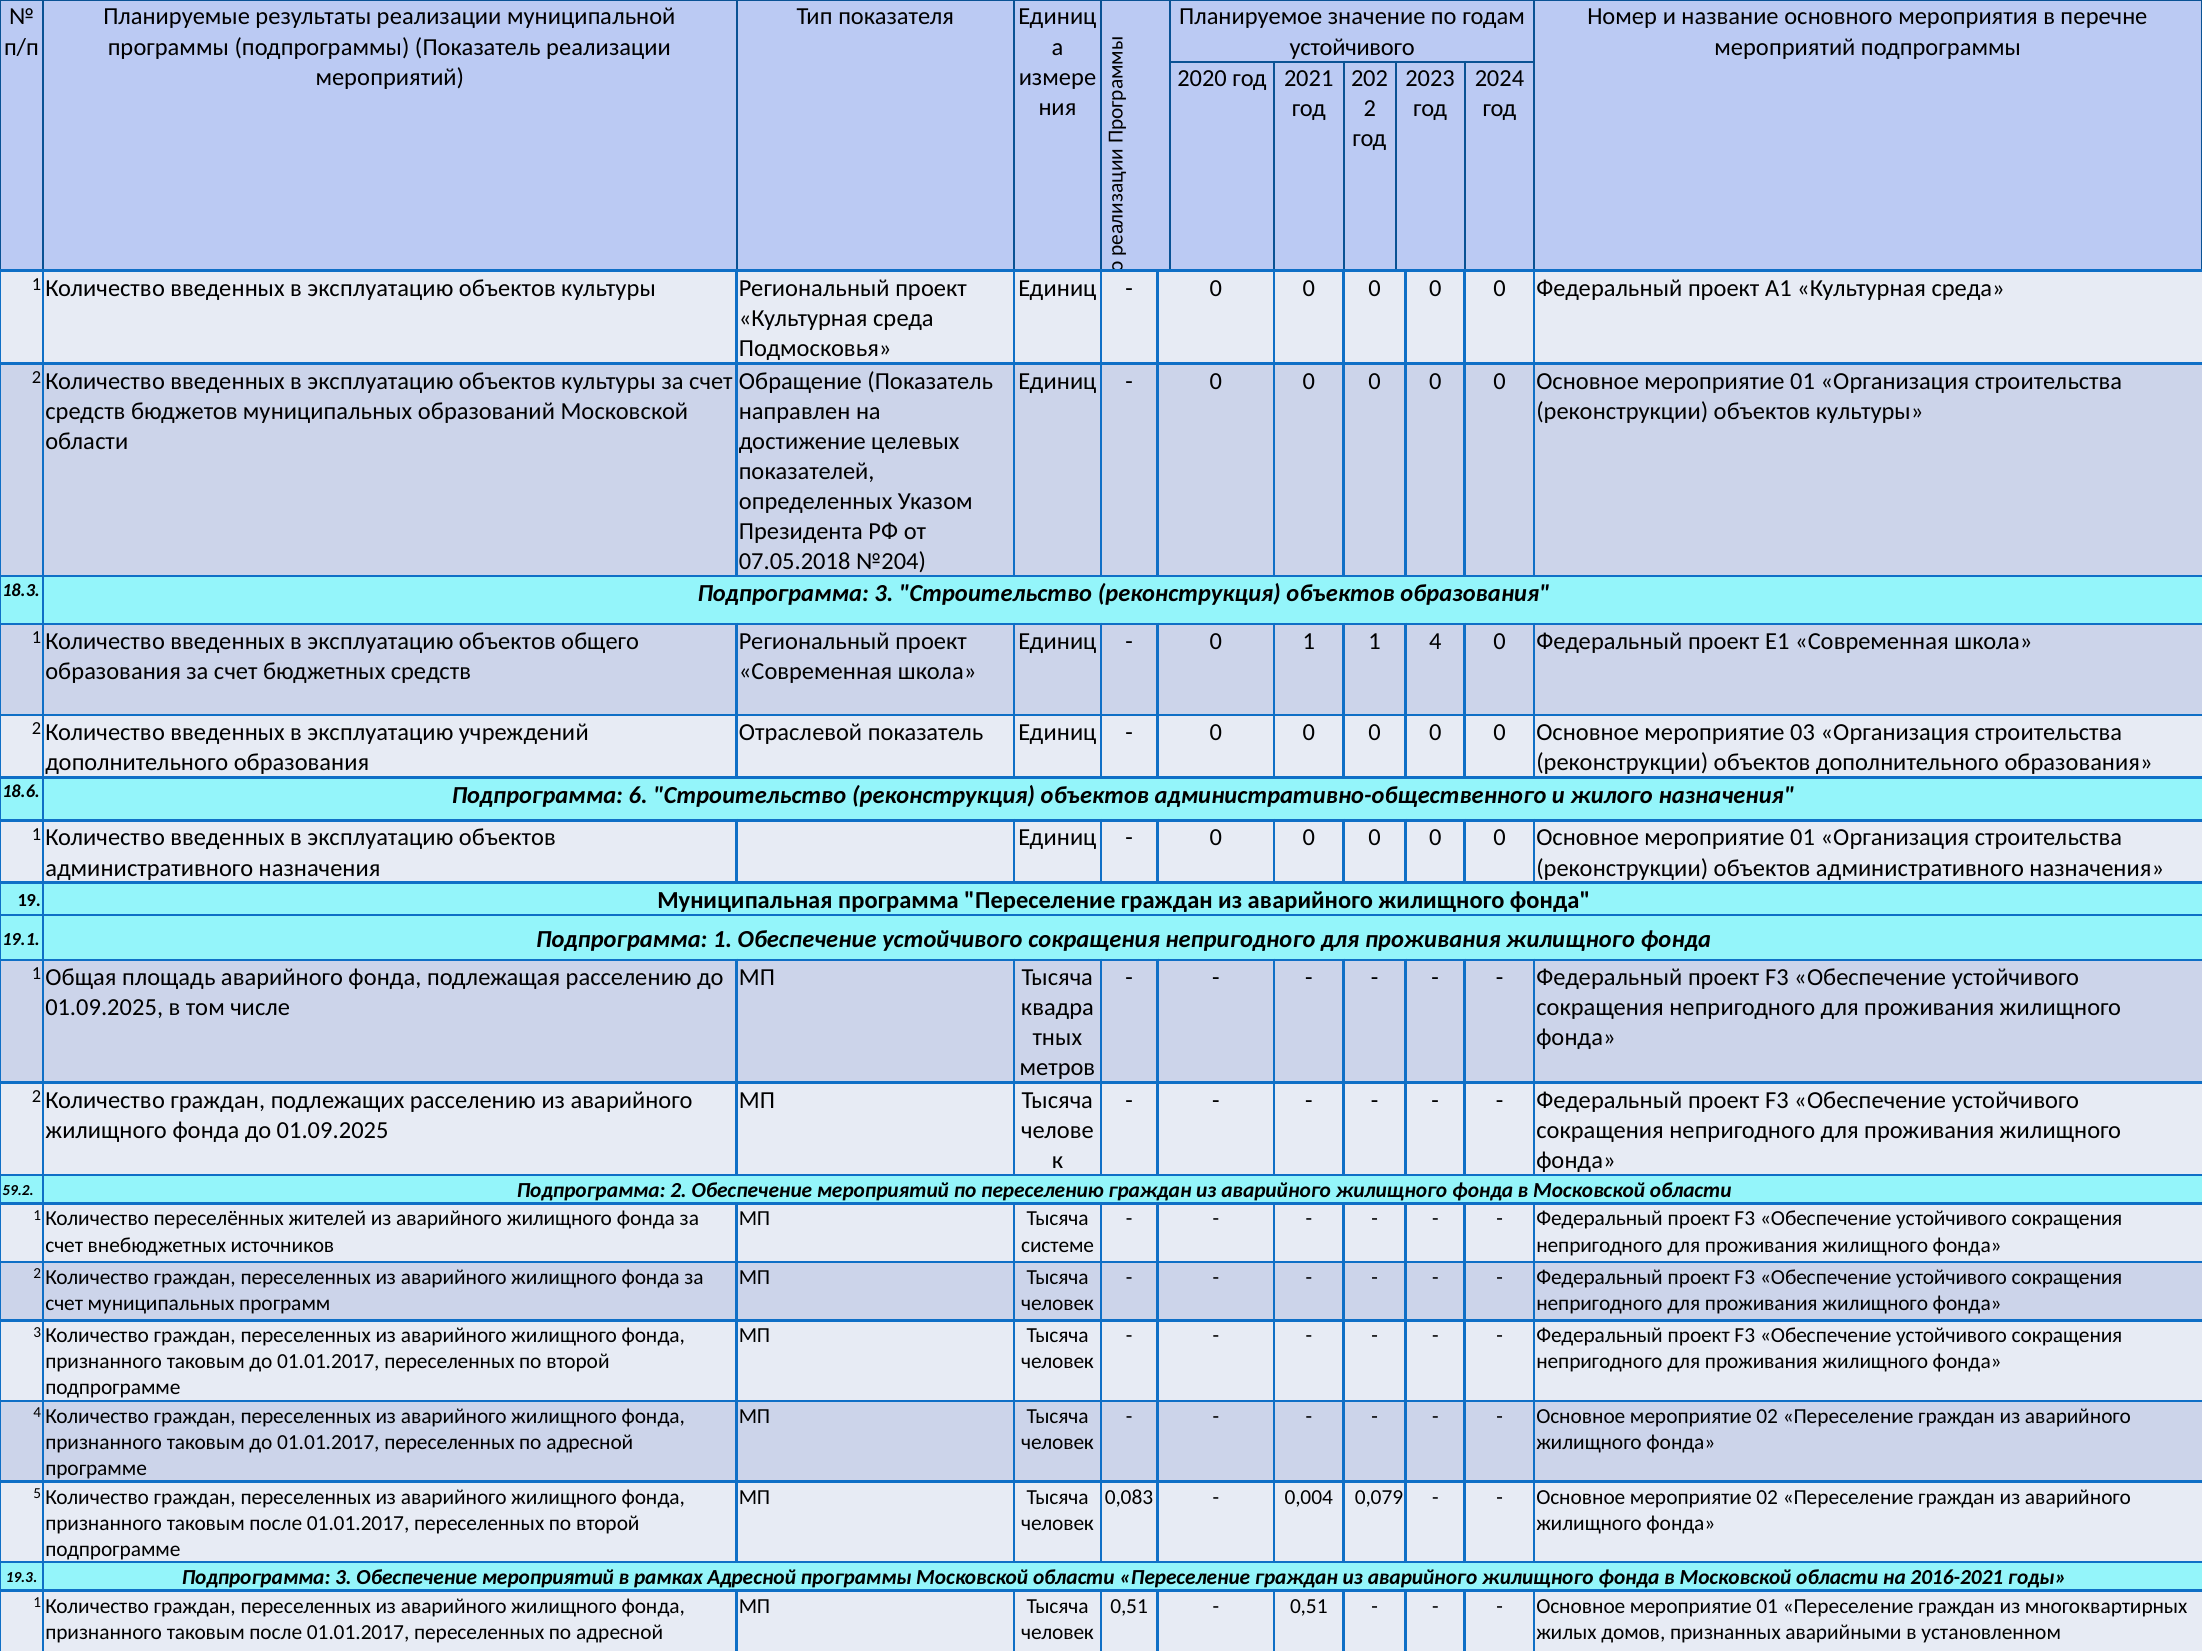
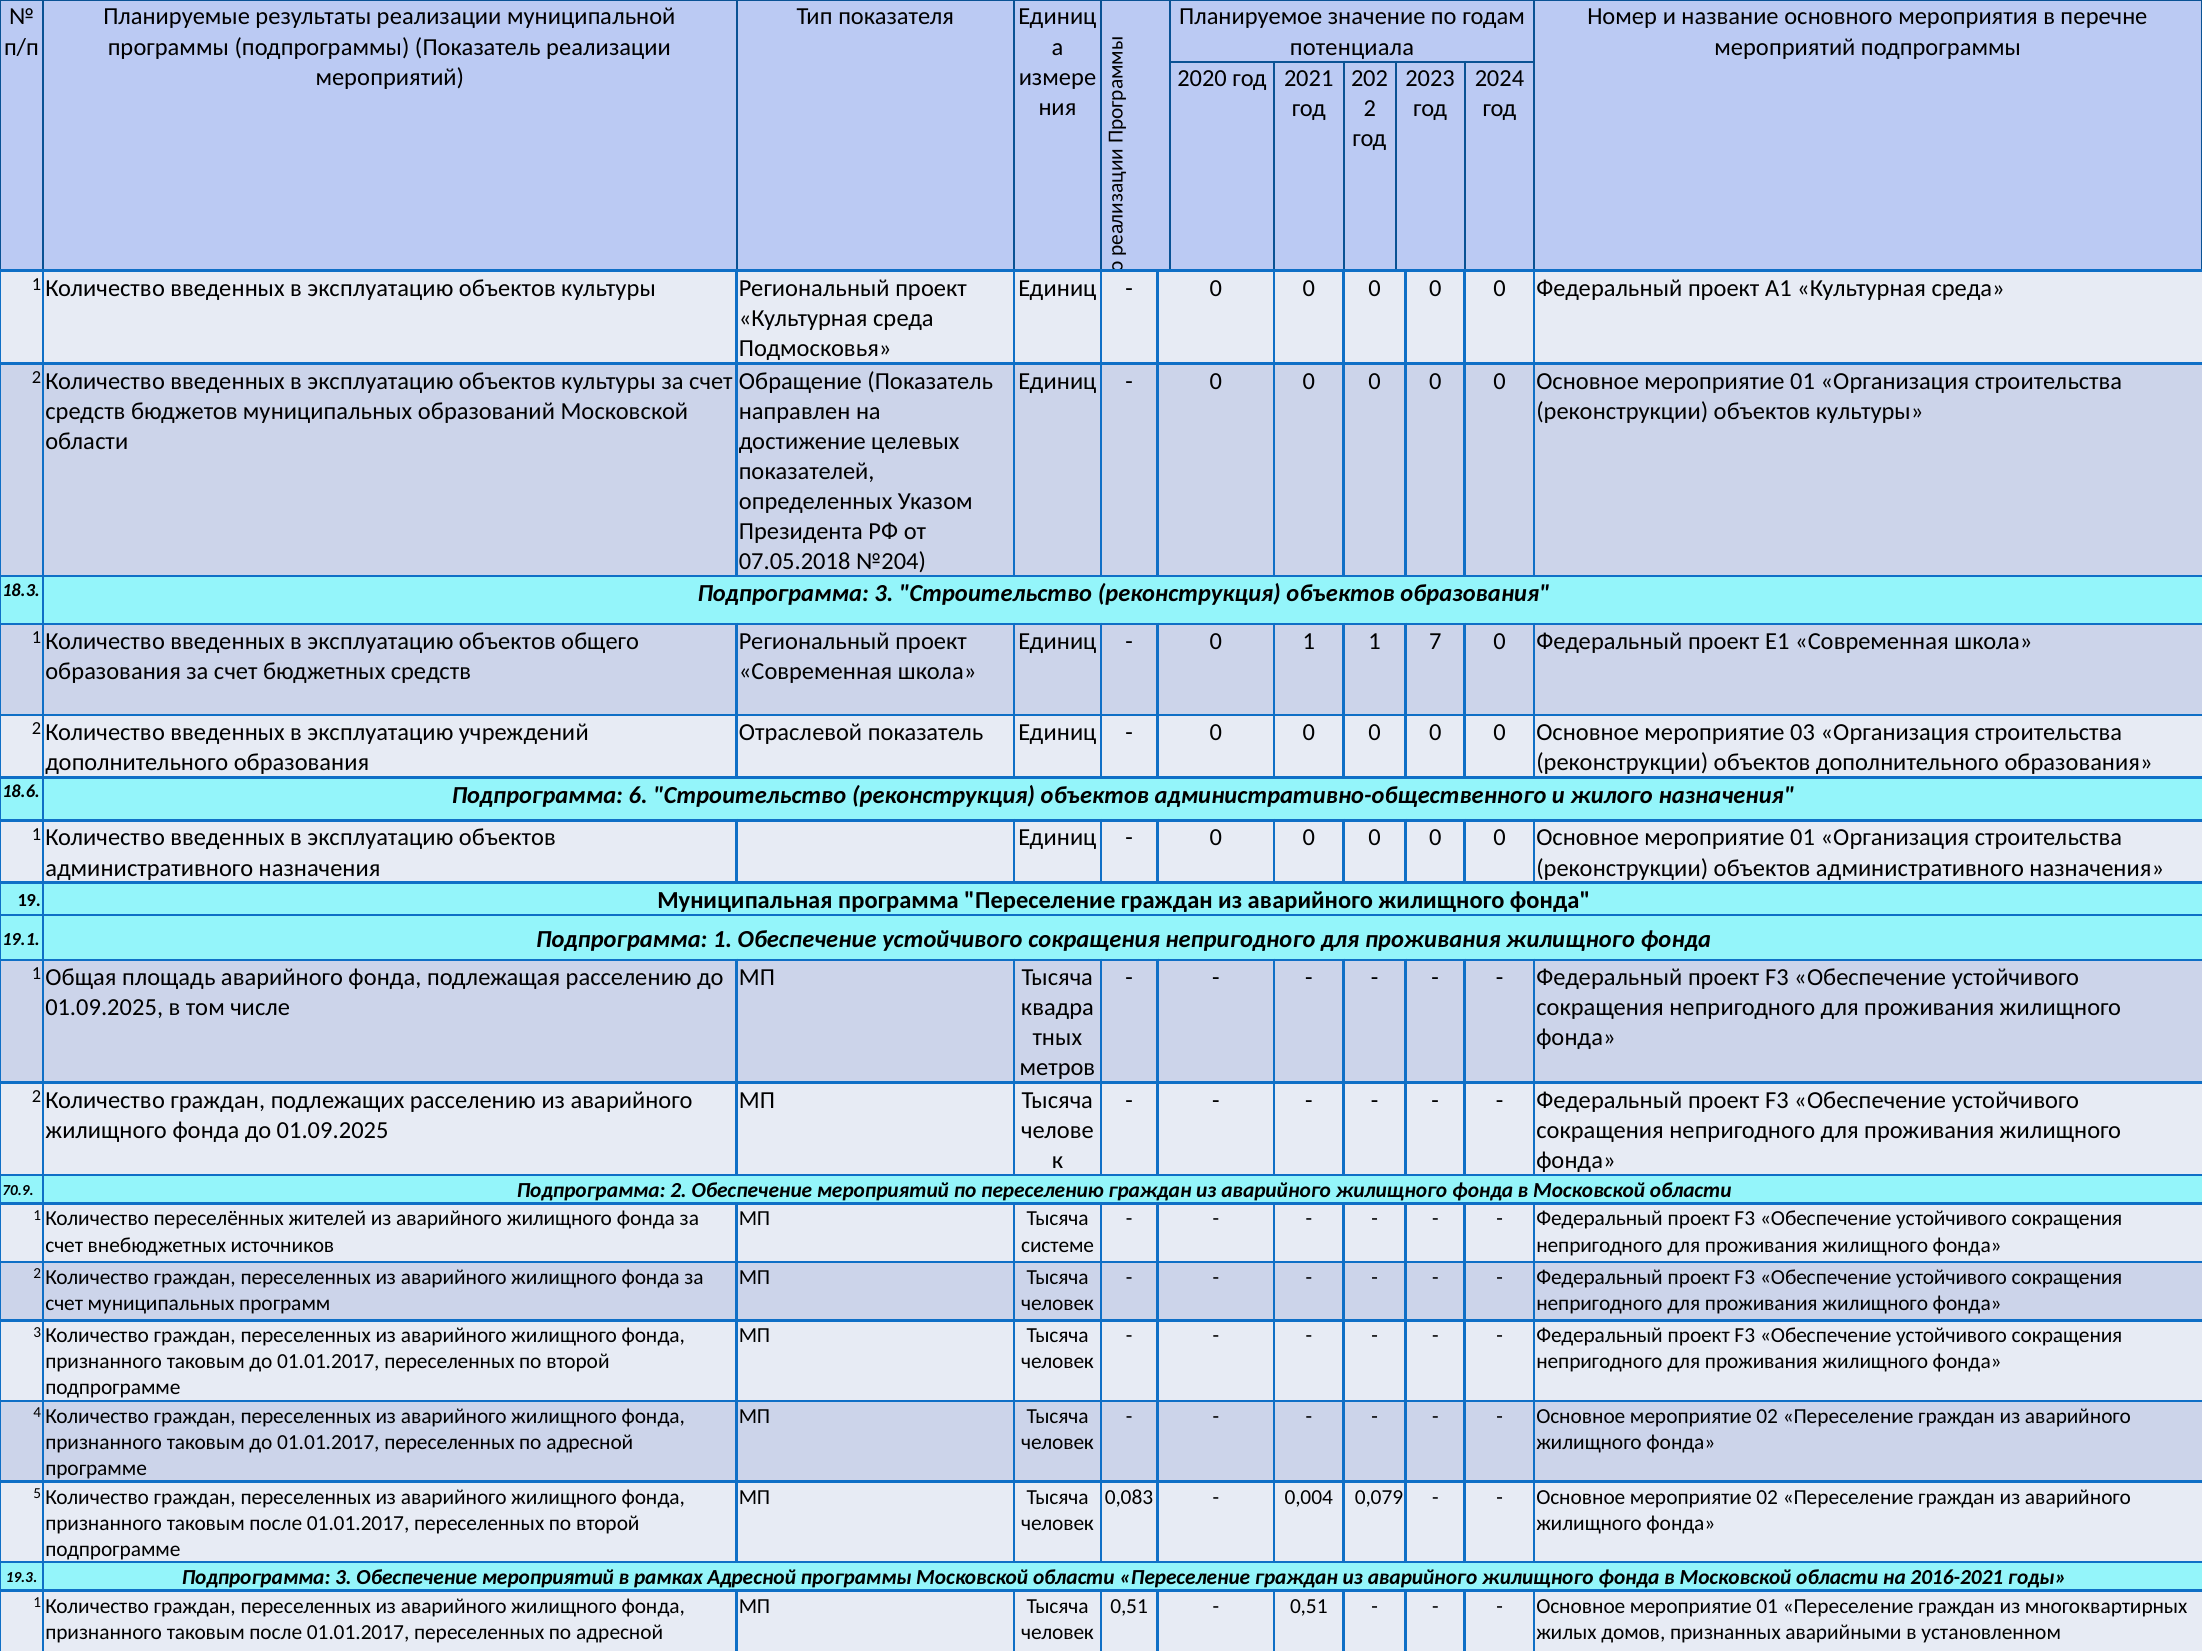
устойчивого: устойчивого -> потенциала (1352, 47)
1 4: 4 -> 7 (1435, 642)
59.2: 59.2 -> 70.9 (18, 1191)
